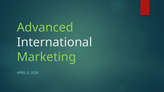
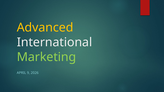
Advanced colour: light green -> yellow (45, 28)
